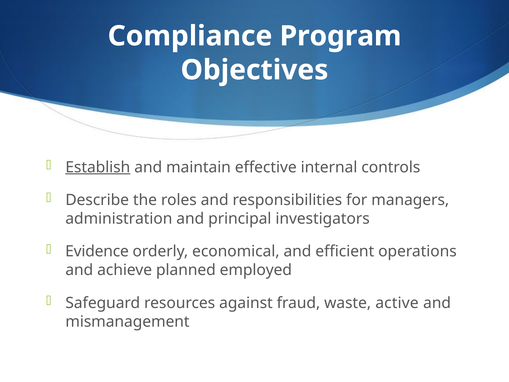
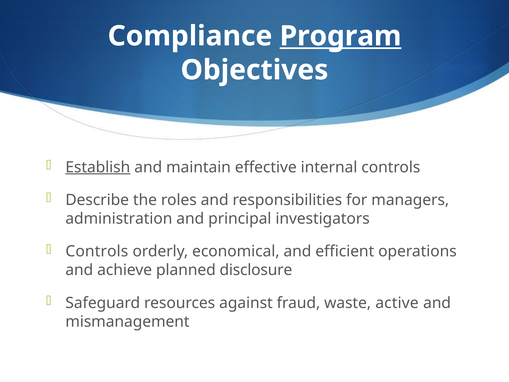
Program underline: none -> present (341, 36)
Evidence: Evidence -> Controls (97, 251)
employed: employed -> disclosure (256, 270)
